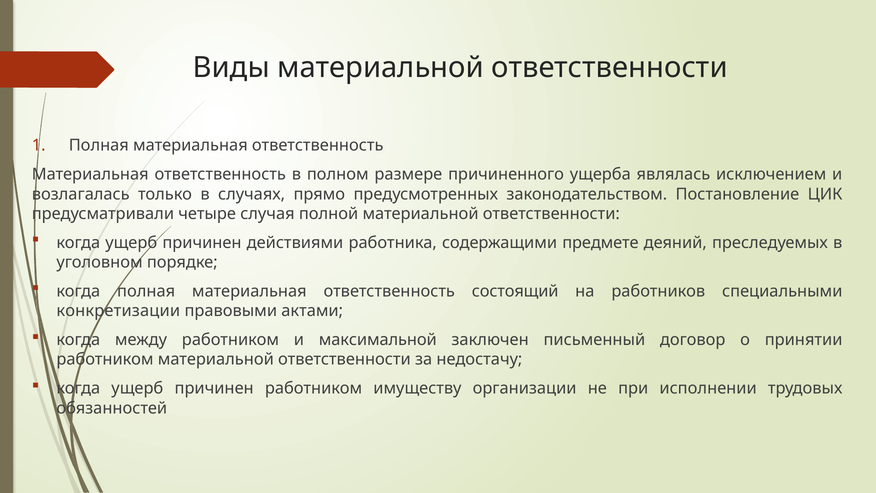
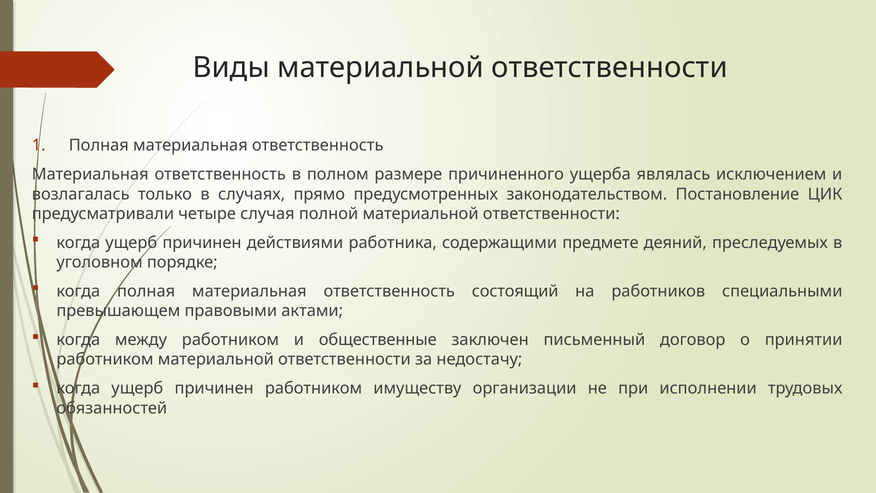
конкретизации: конкретизации -> превышающем (118, 311)
максимальной: максимальной -> общественные (378, 340)
